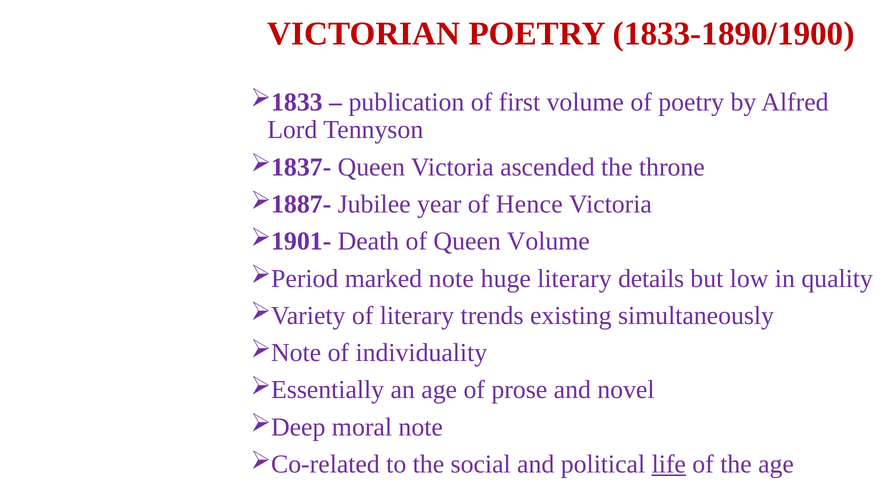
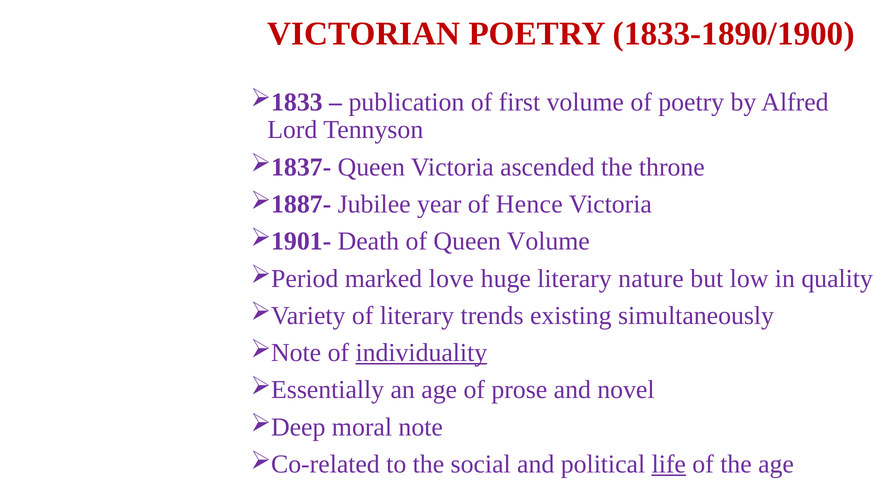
marked note: note -> love (451, 278)
details: details -> nature (651, 278)
individuality underline: none -> present (421, 352)
